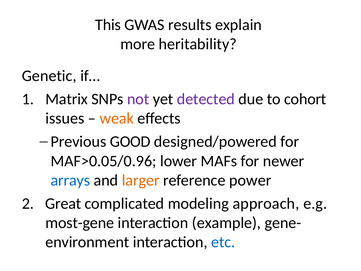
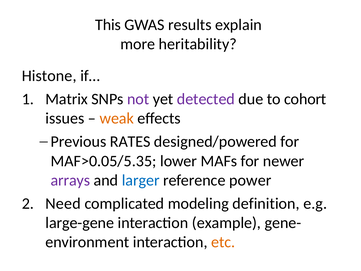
Genetic: Genetic -> Histone (49, 76)
GOOD: GOOD -> RATES (130, 142)
MAF>0.05/0.96: MAF>0.05/0.96 -> MAF>0.05/5.35 (104, 161)
arrays colour: blue -> purple (70, 180)
larger colour: orange -> blue (141, 180)
Great: Great -> Need (63, 203)
approach: approach -> definition (266, 203)
most-gene: most-gene -> large-gene (80, 223)
etc colour: blue -> orange (223, 242)
